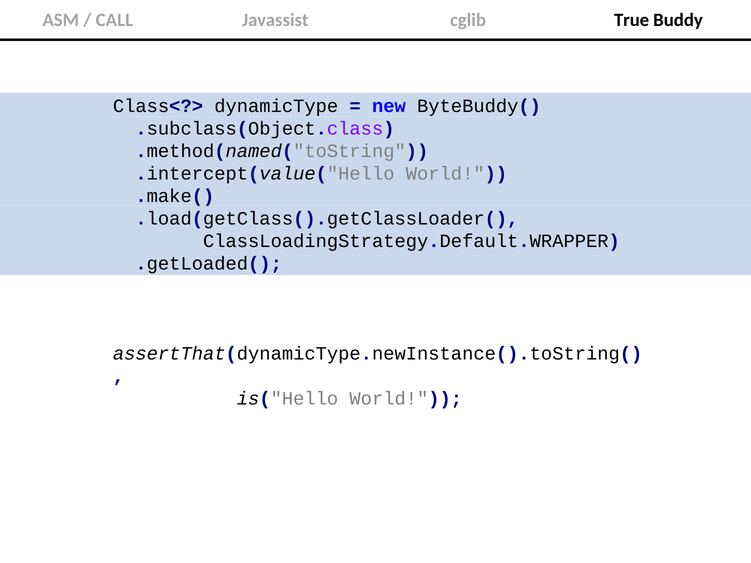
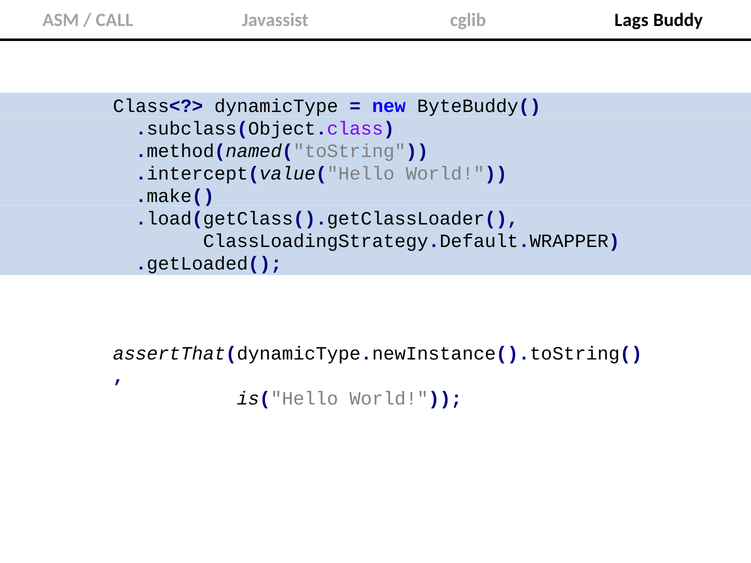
True: True -> Lags (631, 20)
